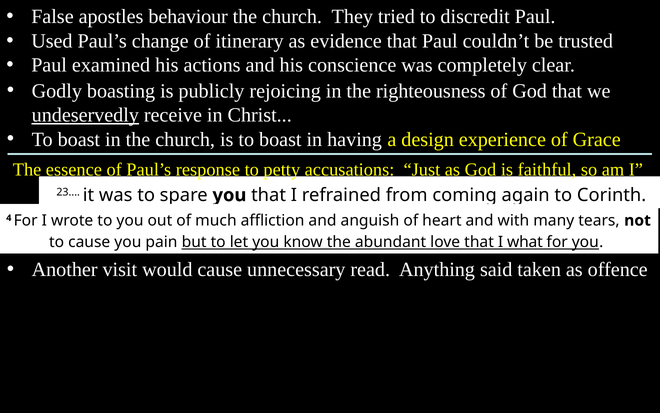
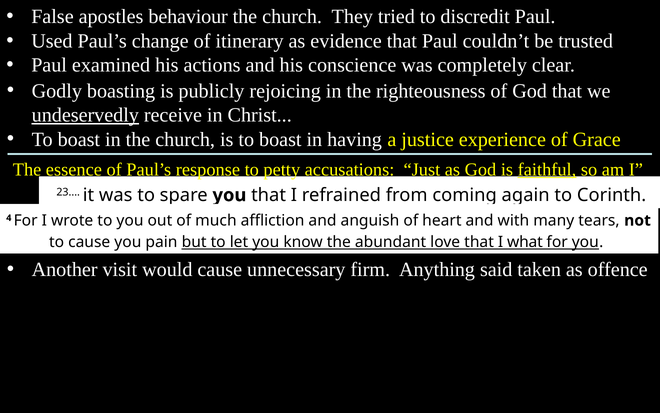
design: design -> justice (428, 139)
faithful underline: none -> present (547, 170)
read: read -> firm (370, 269)
